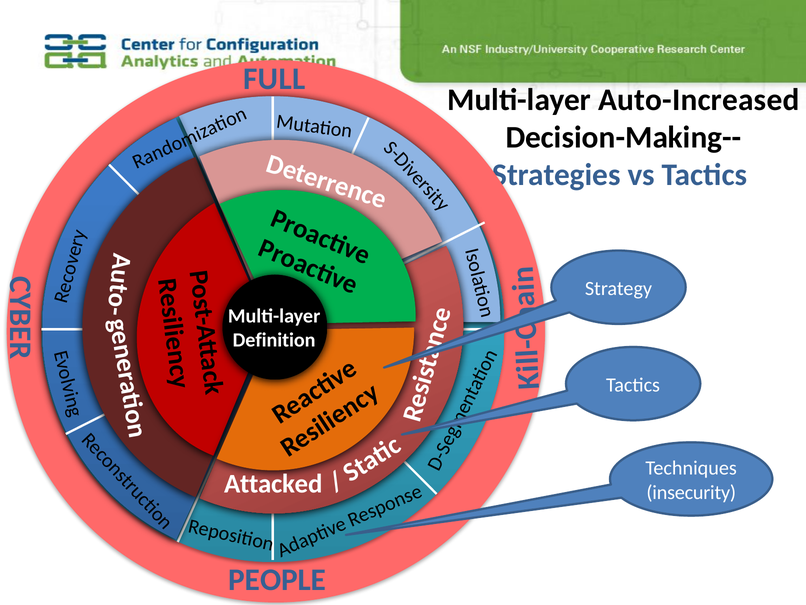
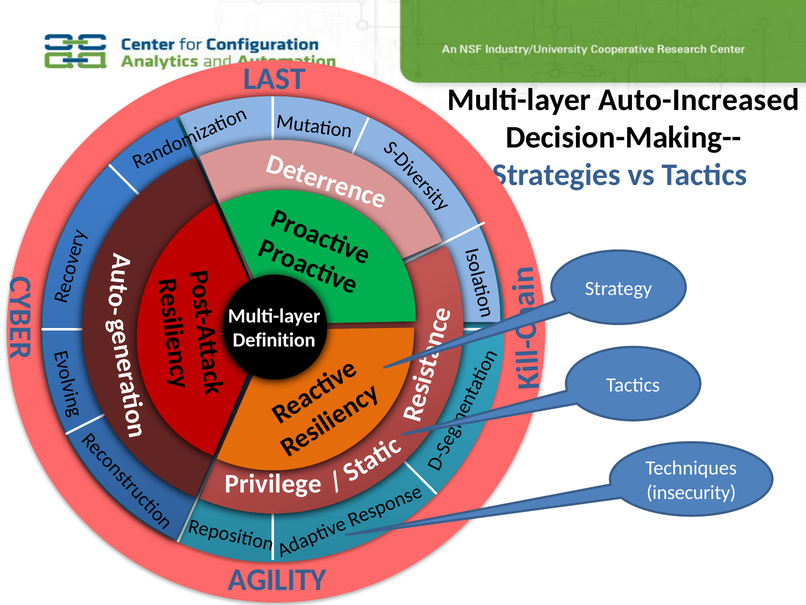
FULL: FULL -> LAST (274, 79)
Attacked: Attacked -> Privilege (273, 484)
PEOPLE: PEOPLE -> AGILITY (277, 579)
